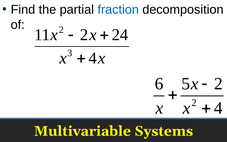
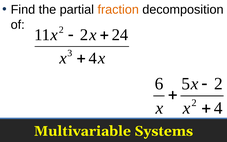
fraction colour: blue -> orange (118, 10)
